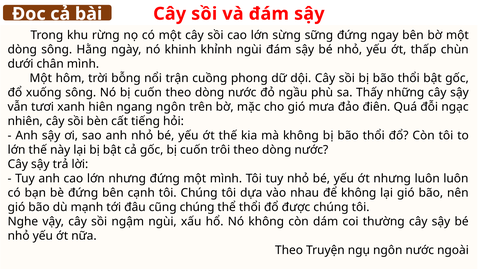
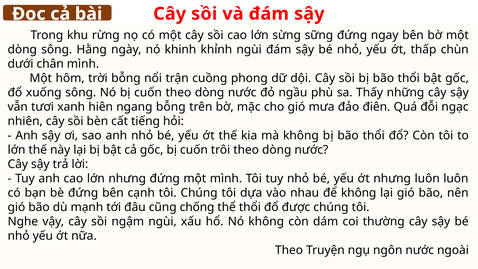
ngang ngôn: ngôn -> bỗng (171, 107)
cũng chúng: chúng -> chống (197, 207)
